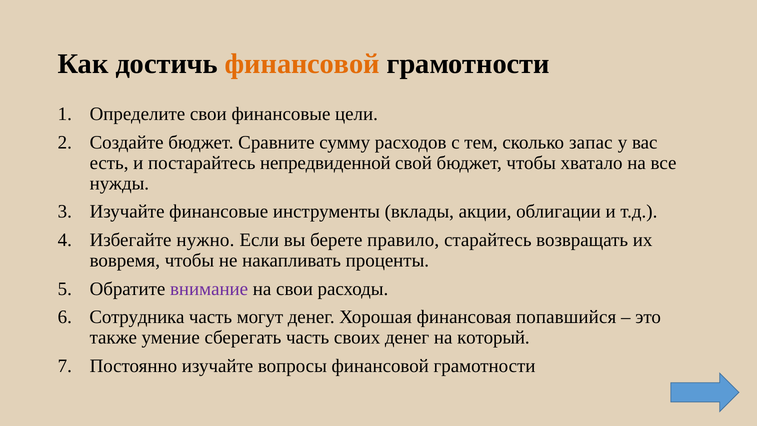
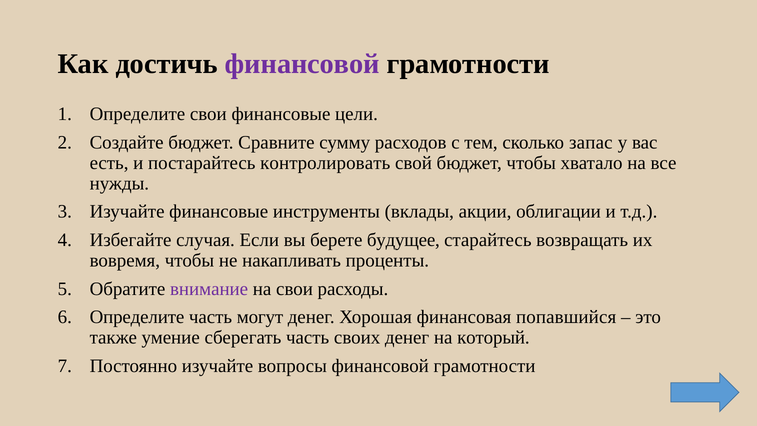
финансовой colour: orange -> purple (302, 64)
непредвиденной: непредвиденной -> контролировать (325, 163)
нужно: нужно -> случая (206, 240)
правило: правило -> будущее (403, 240)
Сотрудника: Сотрудника -> Определите (137, 317)
